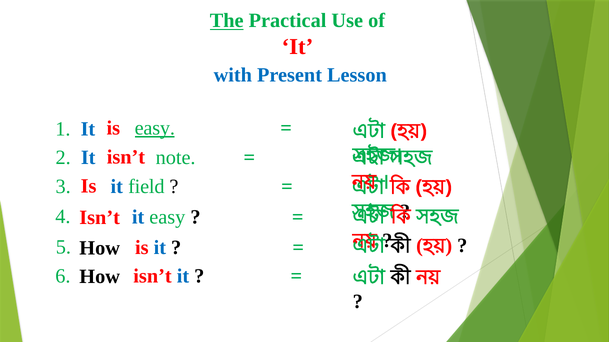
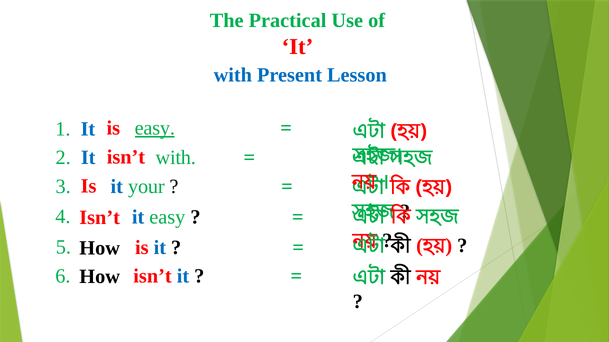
The underline: present -> none (227, 21)
isn’t note: note -> with (176, 158)
field: field -> your (146, 187)
